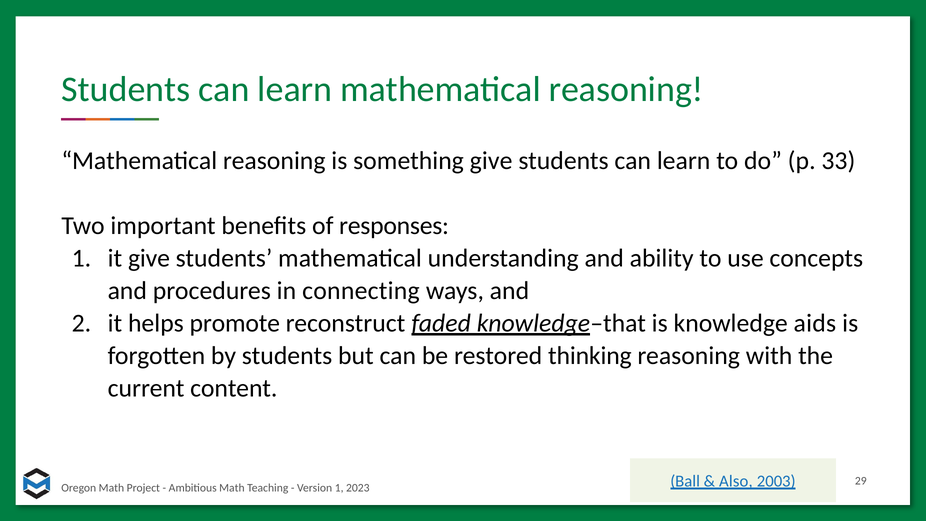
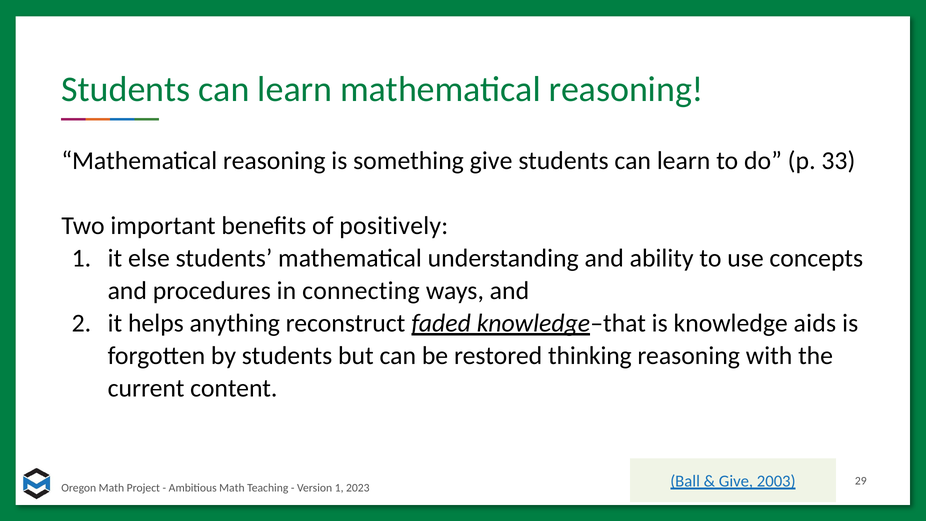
responses: responses -> positively (394, 226)
it give: give -> else (149, 258)
promote: promote -> anything (235, 323)
Also: Also -> Give (736, 481)
